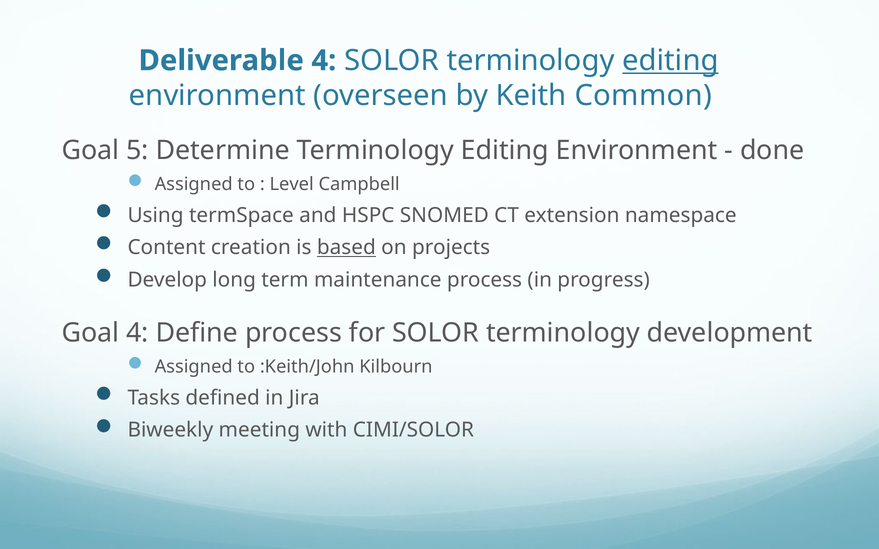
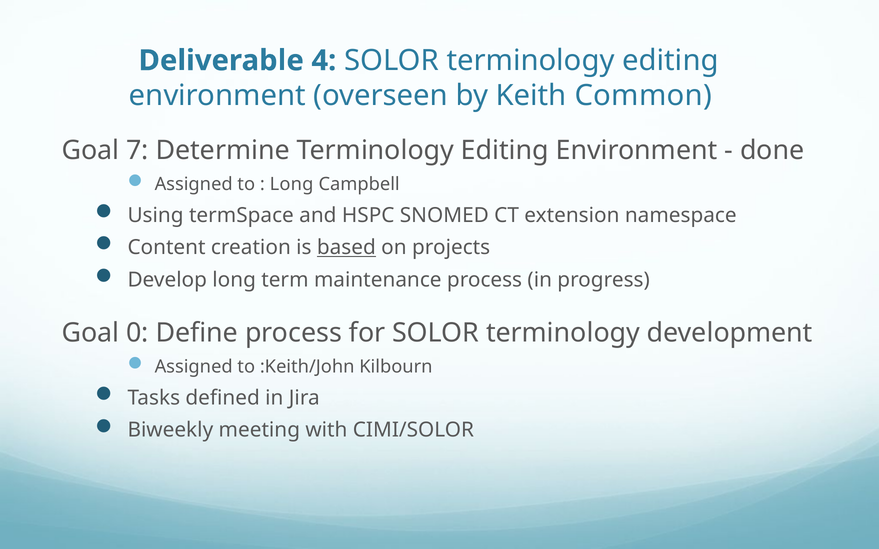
editing underline: present -> none (670, 61)
5: 5 -> 7 (137, 151)
Level: Level -> Long (292, 184)
Goal 4: 4 -> 0 (137, 333)
